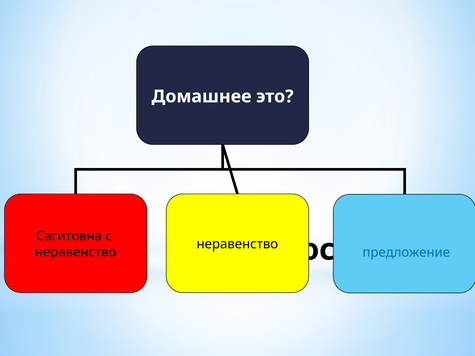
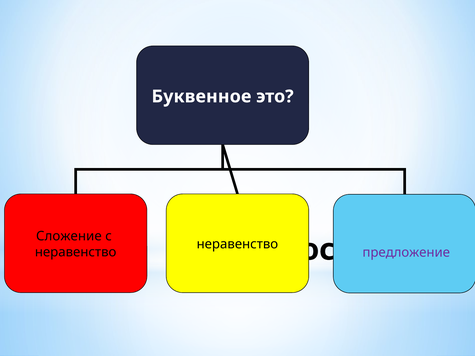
Домашнее: Домашнее -> Буквенное (201, 97)
Сагитовна: Сагитовна -> Сложение (69, 236)
предложение colour: blue -> purple (406, 253)
